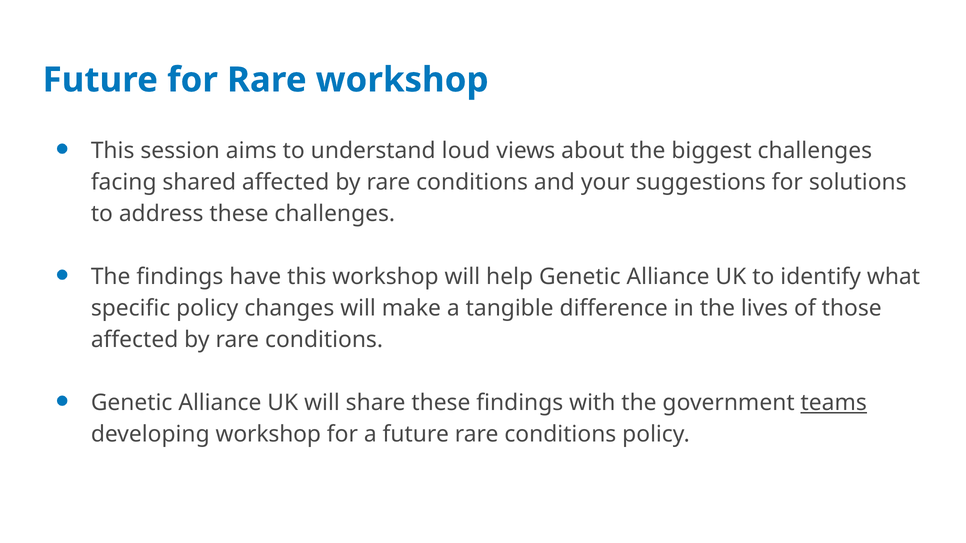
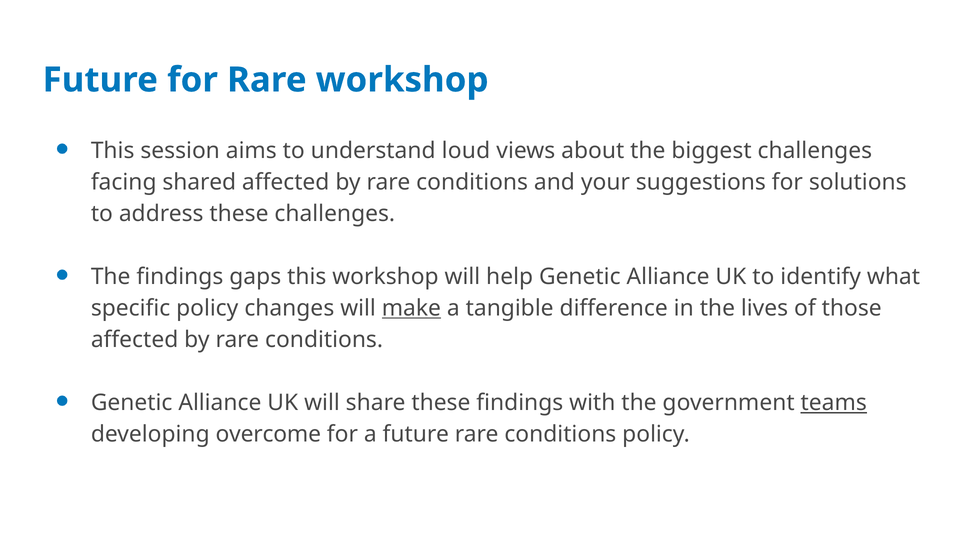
have: have -> gaps (255, 277)
make underline: none -> present (411, 308)
developing workshop: workshop -> overcome (268, 435)
